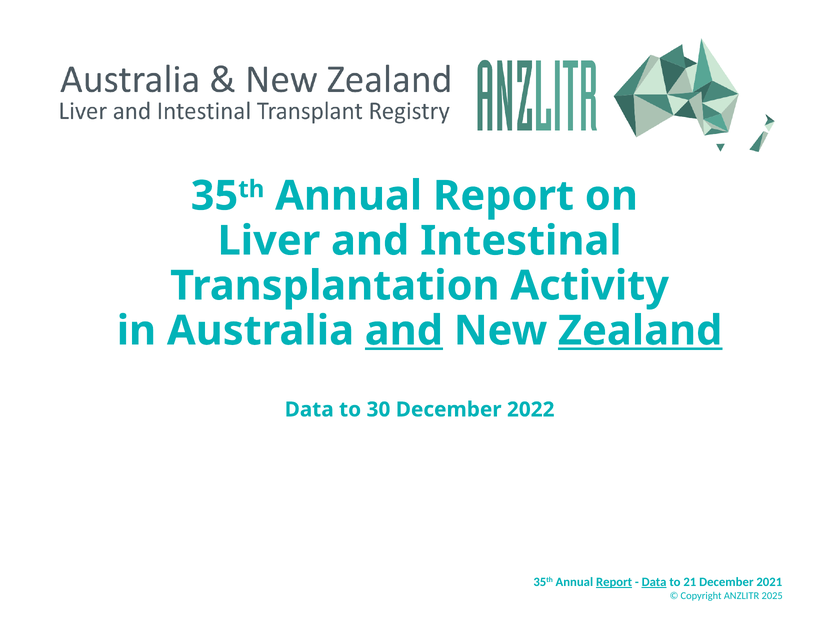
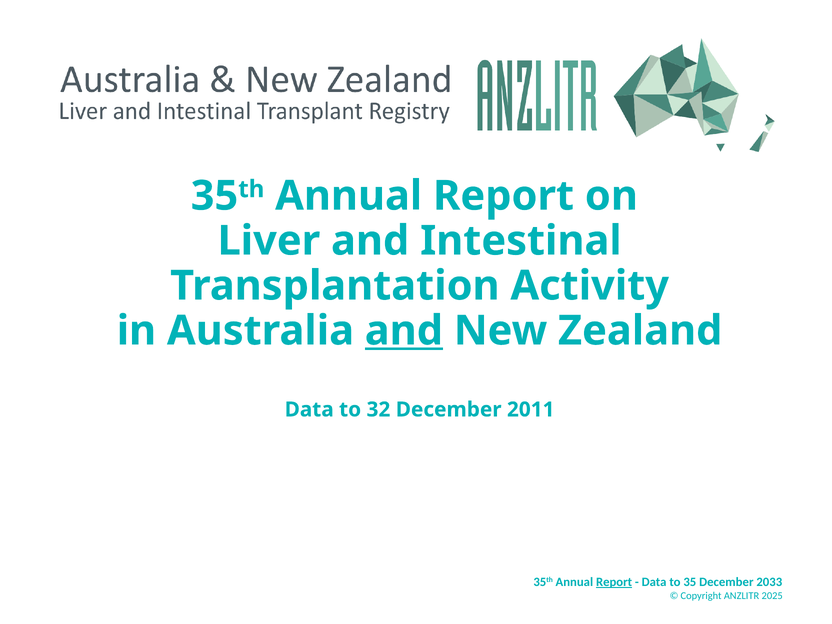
Zealand underline: present -> none (640, 331)
30: 30 -> 32 (378, 410)
2022: 2022 -> 2011 (531, 410)
Data underline: present -> none (654, 582)
to 21: 21 -> 35 (690, 582)
2021: 2021 -> 2033 (769, 582)
